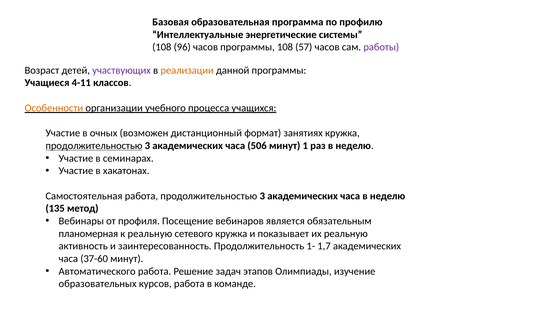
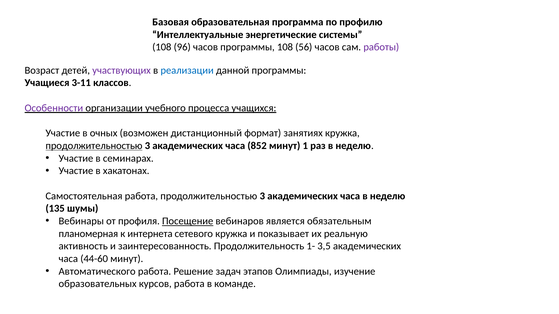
57: 57 -> 56 (304, 47)
реализации colour: orange -> blue (187, 70)
4-11: 4-11 -> 3-11 (81, 83)
Особенности colour: orange -> purple (54, 108)
506: 506 -> 852 (257, 146)
метод: метод -> шумы (83, 209)
Посещение underline: none -> present (188, 221)
к реальную: реальную -> интернета (150, 234)
1,7: 1,7 -> 3,5 (324, 246)
37-60: 37-60 -> 44-60 (94, 259)
